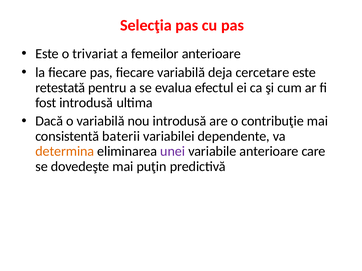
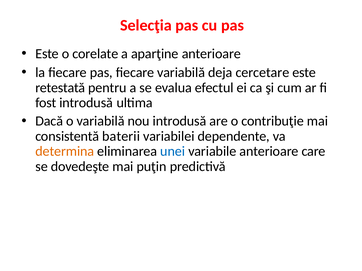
trivariat: trivariat -> corelate (95, 54)
femeilor: femeilor -> aparţine (155, 54)
unei colour: purple -> blue (173, 152)
